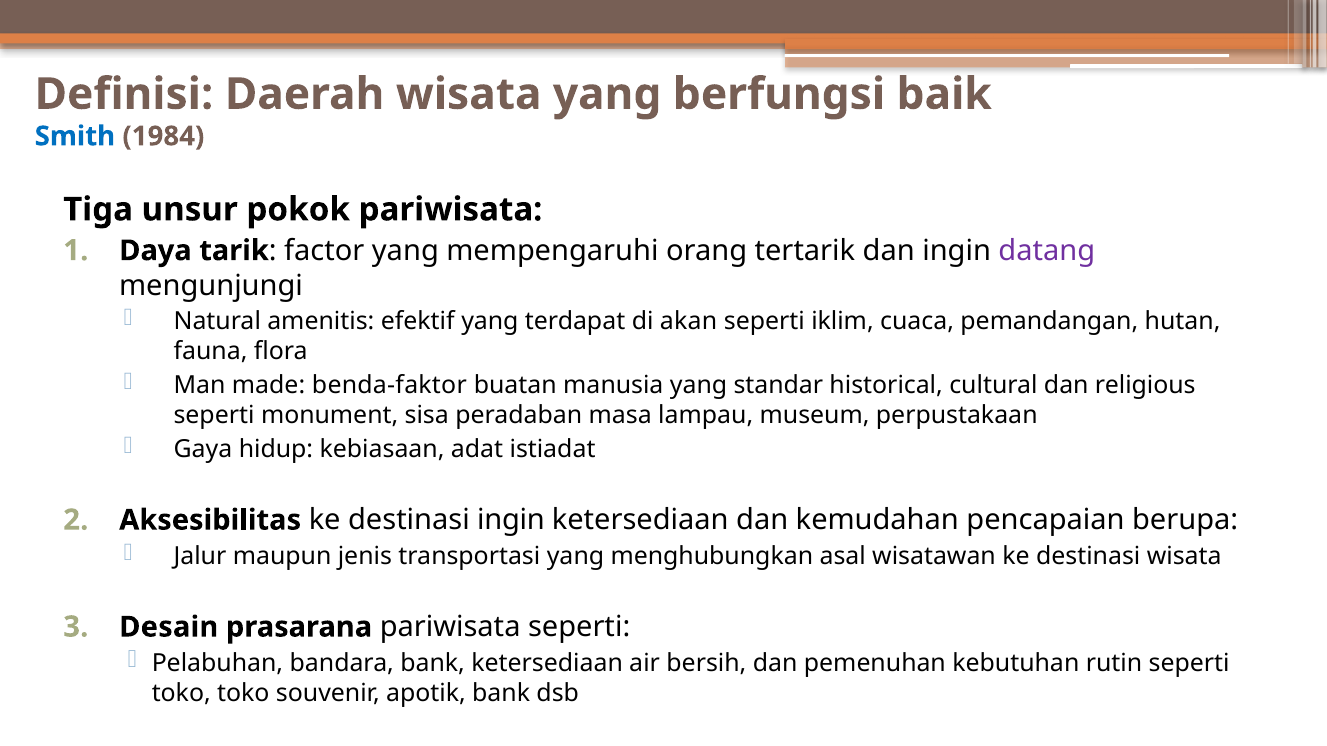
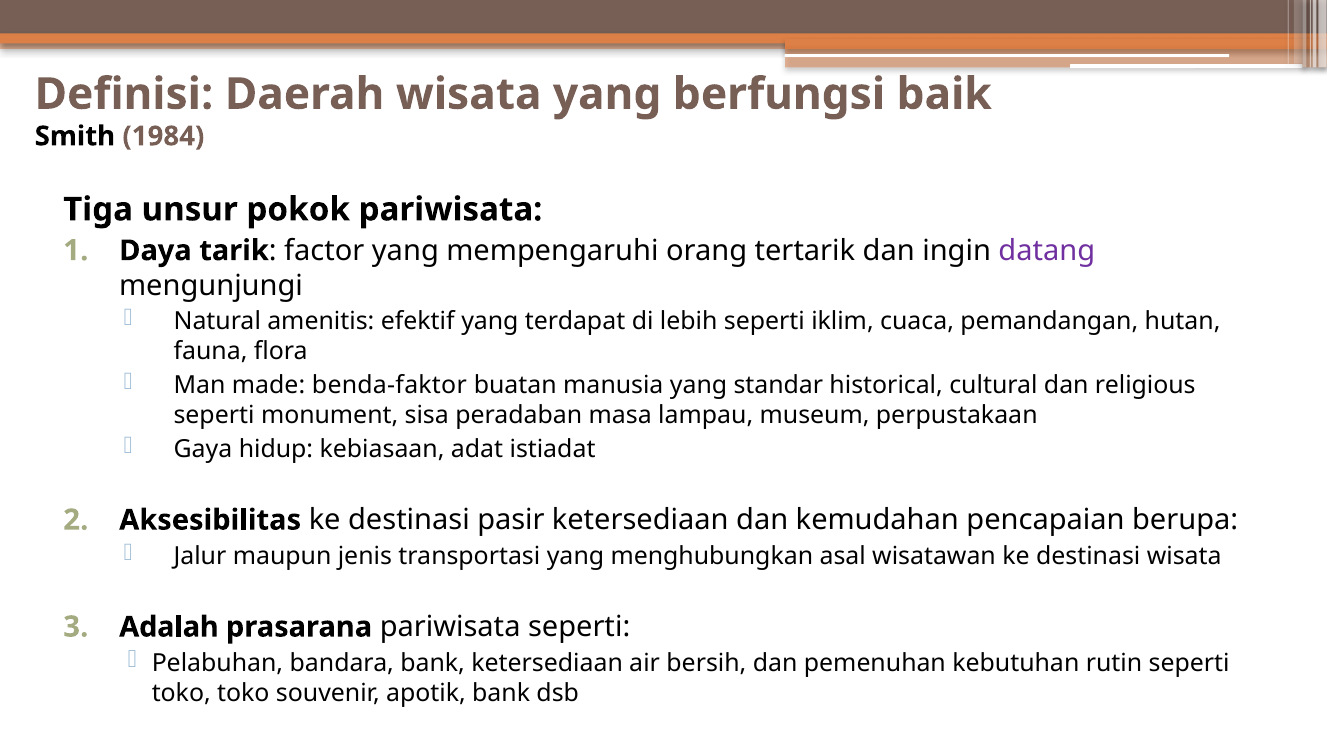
Smith colour: blue -> black (75, 136)
akan: akan -> lebih (689, 322)
destinasi ingin: ingin -> pasir (511, 520)
Desain: Desain -> Adalah (169, 627)
